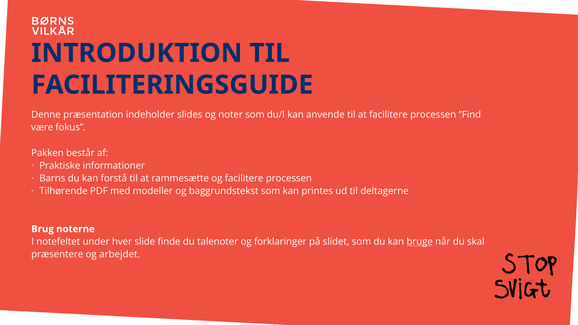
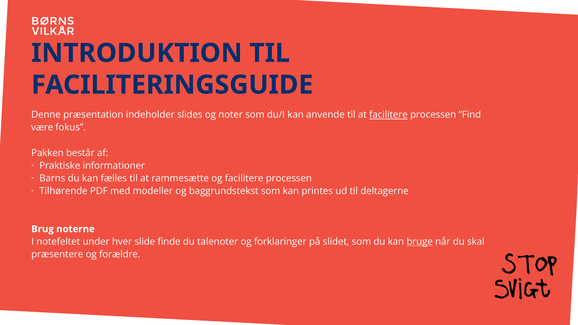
facilitere underline: none -> present (388, 115)
forstå: forstå -> fælles (114, 178)
arbejdet: arbejdet -> forældre (120, 254)
